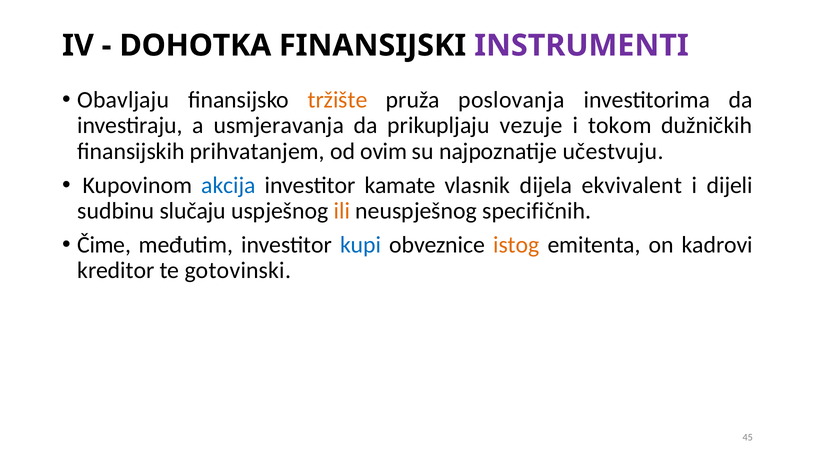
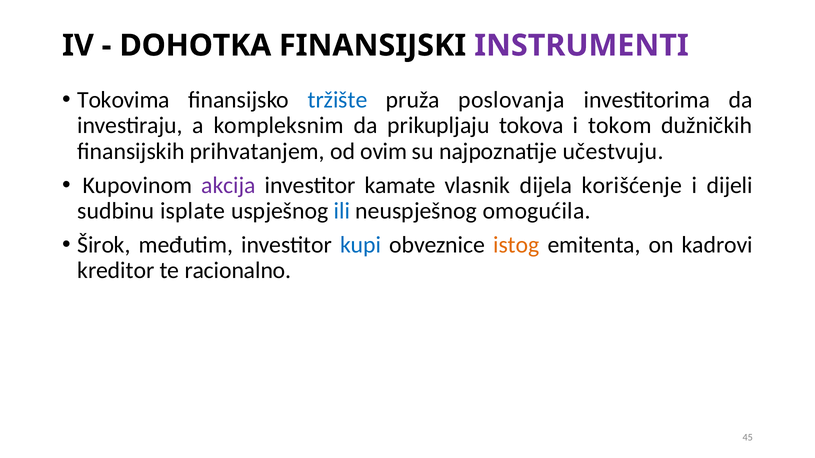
Obavljaju: Obavljaju -> Tokovima (124, 100)
tržište colour: orange -> blue (338, 100)
usmjeravanja: usmjeravanja -> kompleksnim (279, 126)
vezuje: vezuje -> tokova (531, 126)
akcija colour: blue -> purple (229, 185)
ekvivalent: ekvivalent -> korišćenje (632, 185)
slučaju: slučaju -> isplate (193, 211)
ili colour: orange -> blue (342, 211)
specifičnih: specifičnih -> omogućila (537, 211)
Čime: Čime -> Širok (104, 245)
gotovinski: gotovinski -> racionalno (238, 271)
